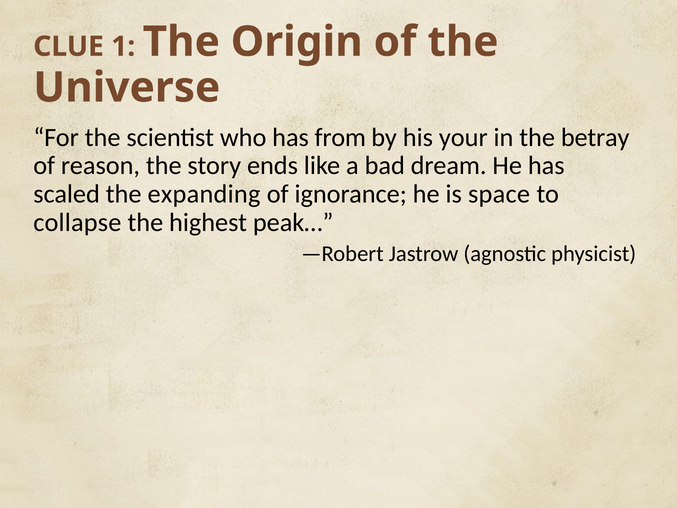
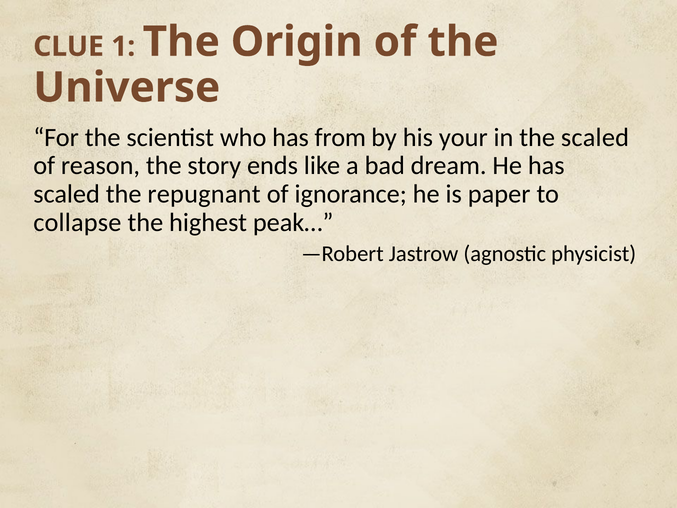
the betray: betray -> scaled (595, 137)
expanding: expanding -> repugnant (204, 194)
space: space -> paper (499, 194)
